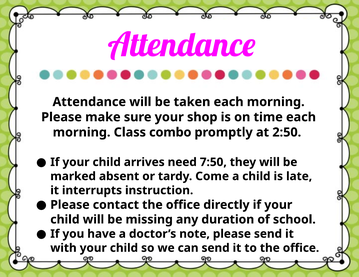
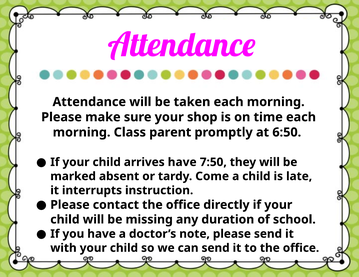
combo: combo -> parent (170, 133)
2:50: 2:50 -> 6:50 (287, 133)
arrives need: need -> have (182, 162)
